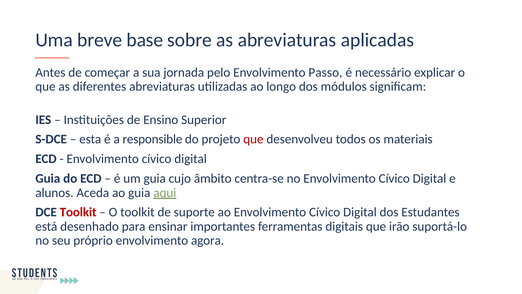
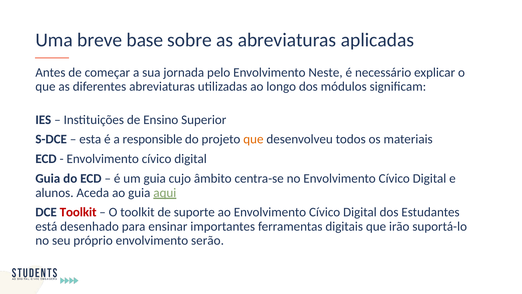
Passo: Passo -> Neste (326, 72)
que colour: red -> orange (253, 139)
agora: agora -> serão (208, 240)
